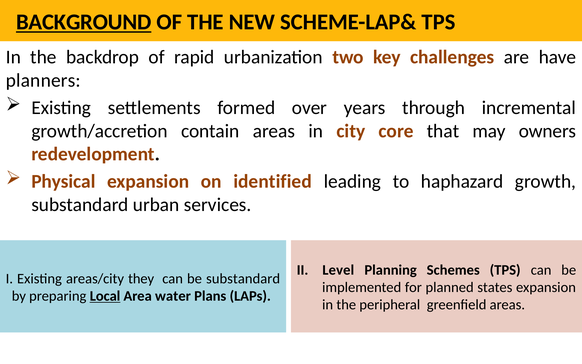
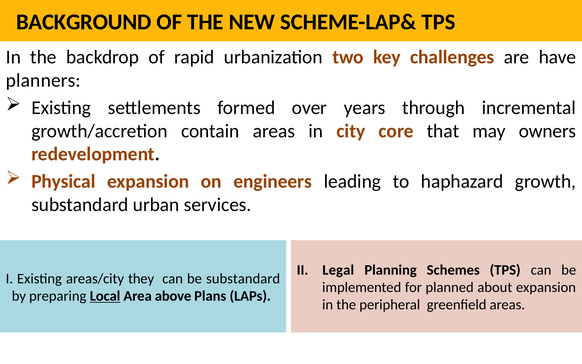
BACKGROUND underline: present -> none (84, 22)
identified: identified -> engineers (273, 181)
Level: Level -> Legal (338, 270)
states: states -> about (495, 287)
water: water -> above (173, 296)
